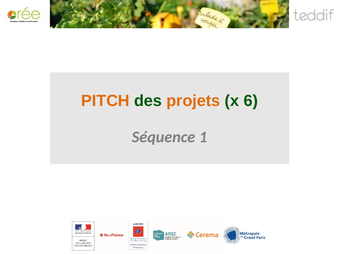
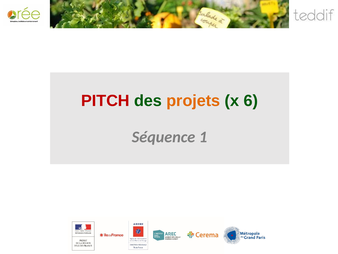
PITCH colour: orange -> red (105, 101)
